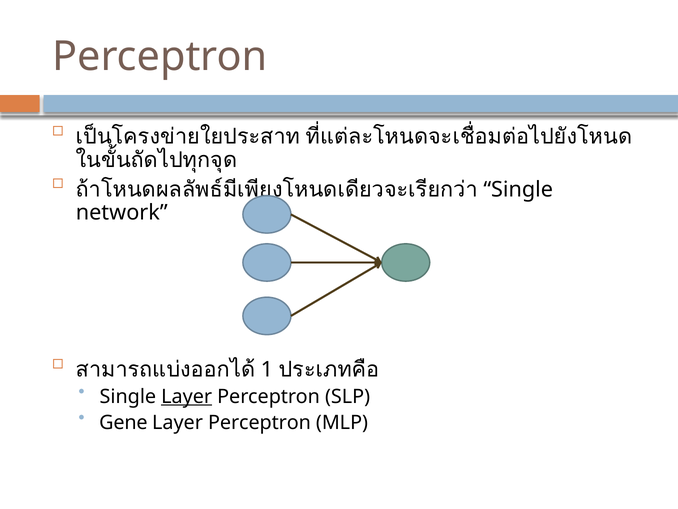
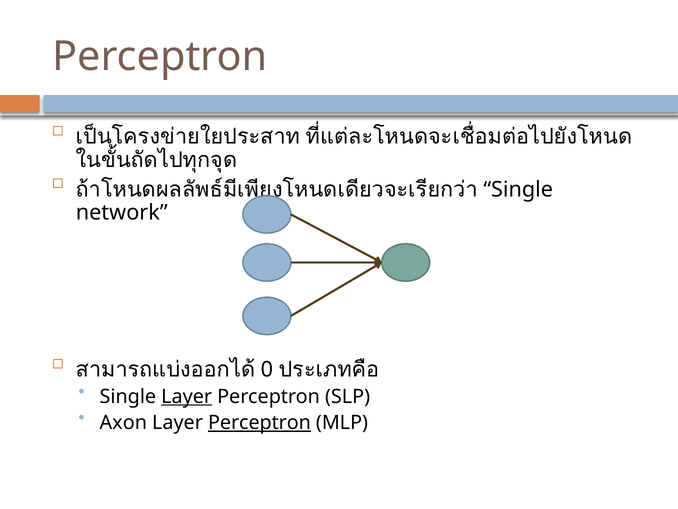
1: 1 -> 0 (267, 369)
Gene: Gene -> Axon (123, 422)
Perceptron underline: none -> present (259, 422)
